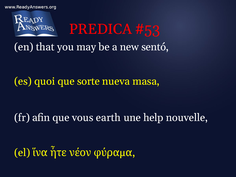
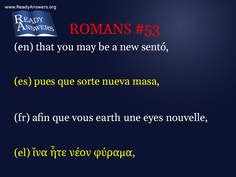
PREDICA: PREDICA -> ROMANS (100, 29)
quoi: quoi -> pues (45, 81)
help: help -> eyes (153, 118)
